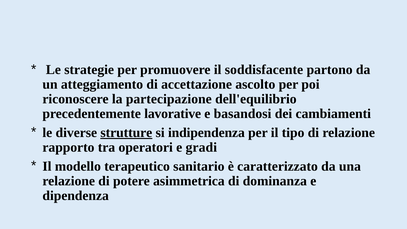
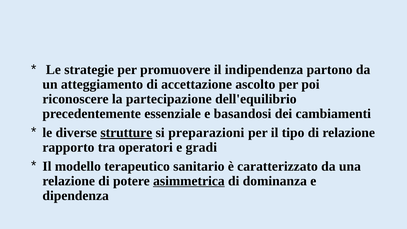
soddisfacente: soddisfacente -> indipendenza (264, 70)
lavorative: lavorative -> essenziale (173, 114)
indipendenza: indipendenza -> preparazioni (206, 133)
asimmetrica underline: none -> present (189, 181)
